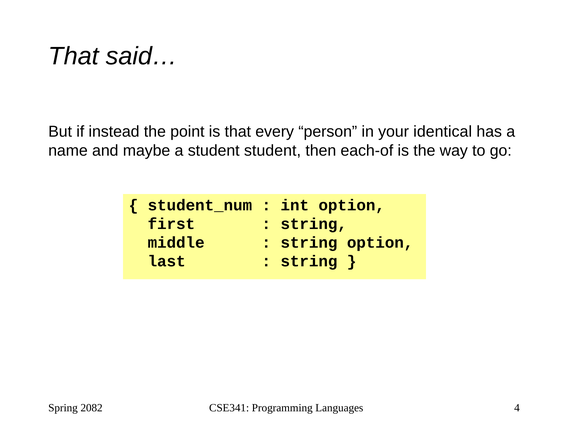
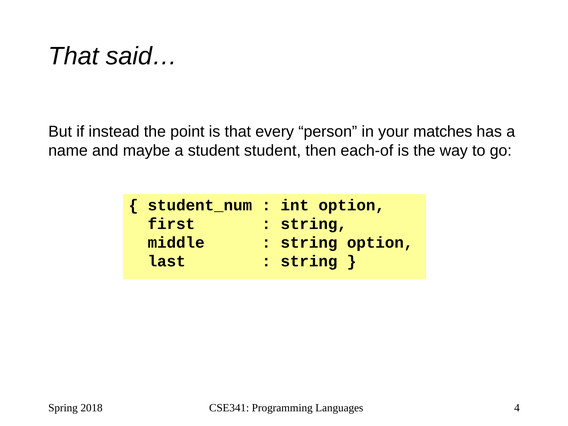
identical: identical -> matches (443, 132)
2082: 2082 -> 2018 (92, 408)
